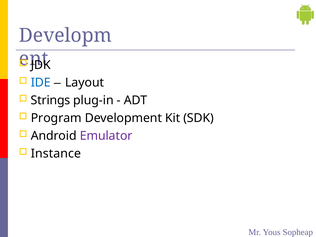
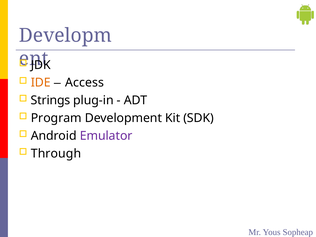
IDE colour: blue -> orange (41, 83)
Layout: Layout -> Access (85, 83)
Instance: Instance -> Through (56, 154)
